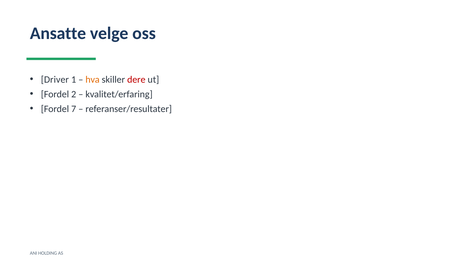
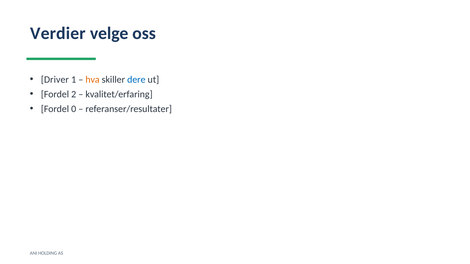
Ansatte: Ansatte -> Verdier (58, 34)
dere colour: red -> blue (136, 80)
7: 7 -> 0 (74, 109)
